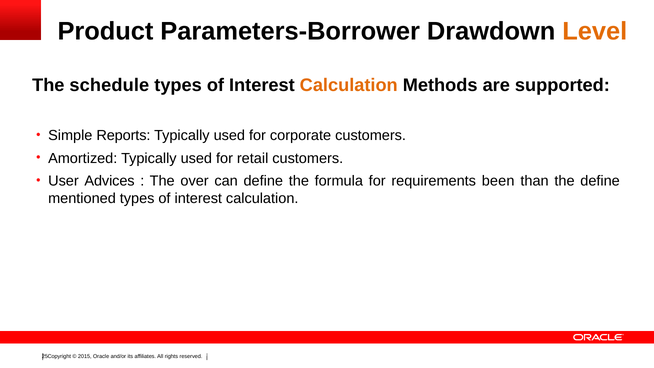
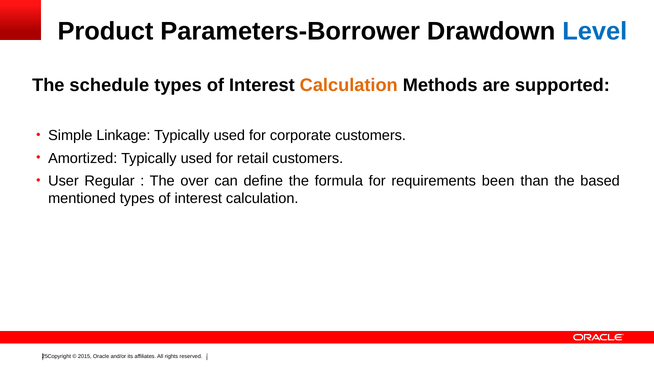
Level colour: orange -> blue (595, 31)
Reports: Reports -> Linkage (123, 135)
Advices: Advices -> Regular (110, 181)
the define: define -> based (600, 181)
